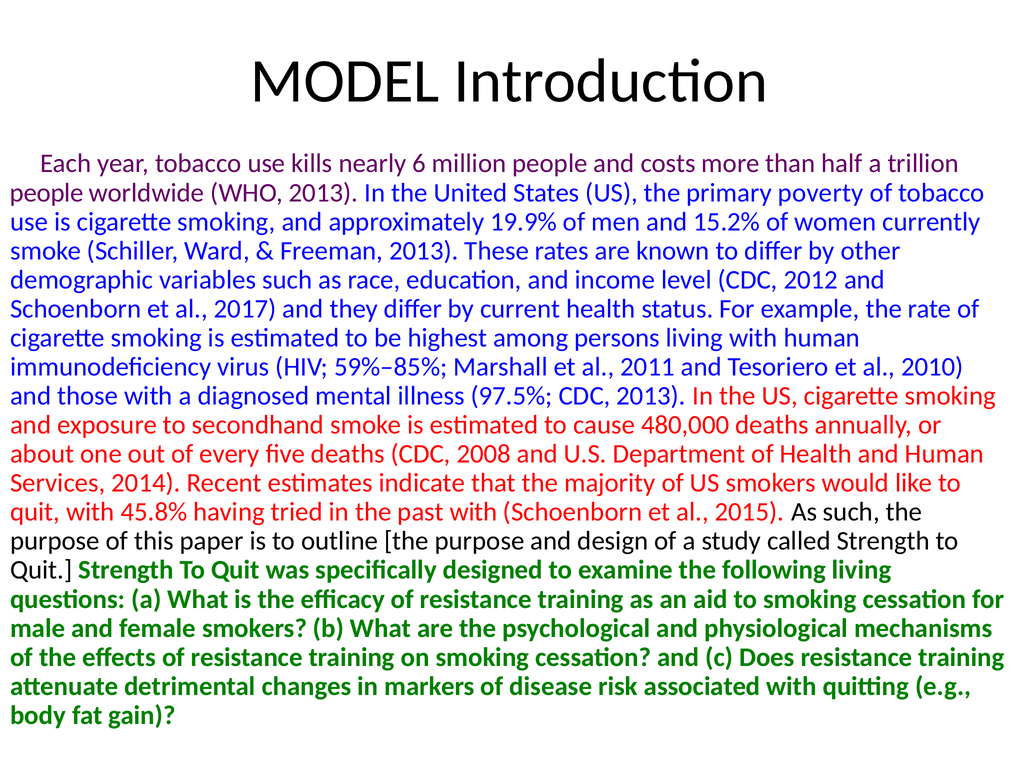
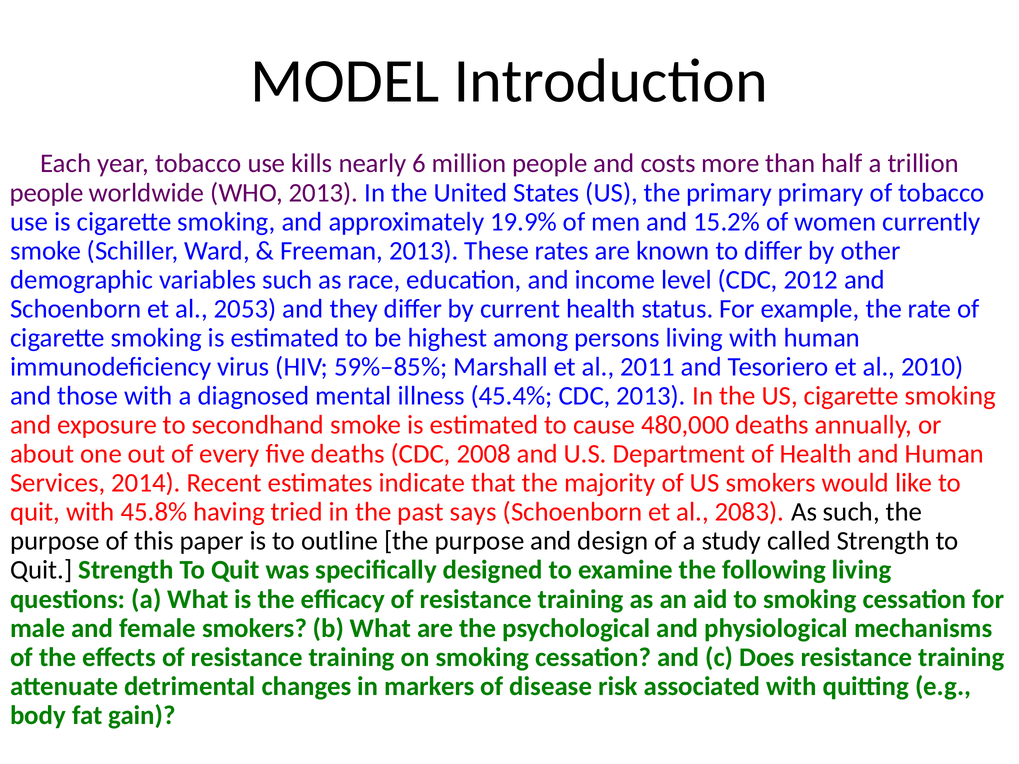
primary poverty: poverty -> primary (821, 193)
2017: 2017 -> 2053 (245, 309)
97.5%: 97.5% -> 45.4% (512, 396)
past with: with -> says (473, 512)
2015: 2015 -> 2083 (749, 512)
